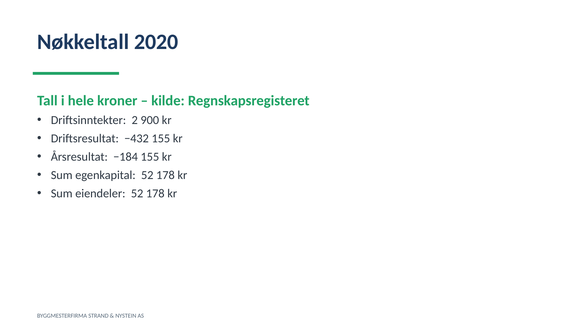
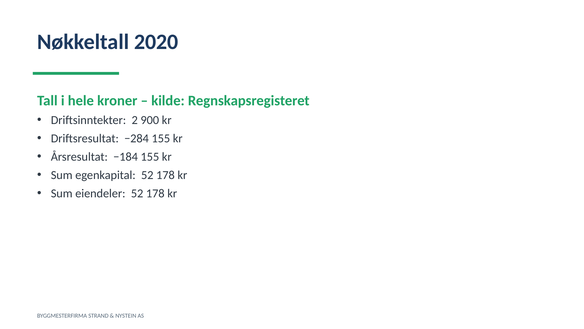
−432: −432 -> −284 (137, 138)
